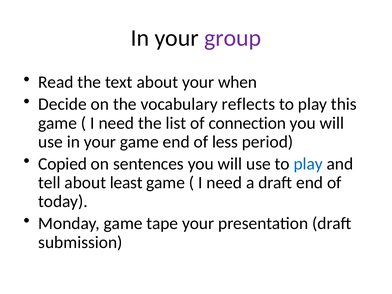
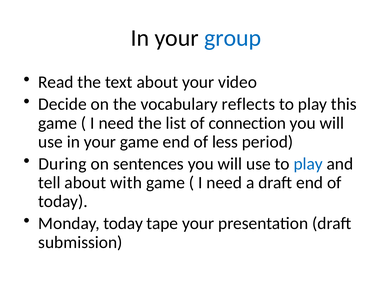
group colour: purple -> blue (233, 38)
when: when -> video (238, 82)
Copied: Copied -> During (62, 164)
least: least -> with (126, 183)
Monday game: game -> today (123, 223)
